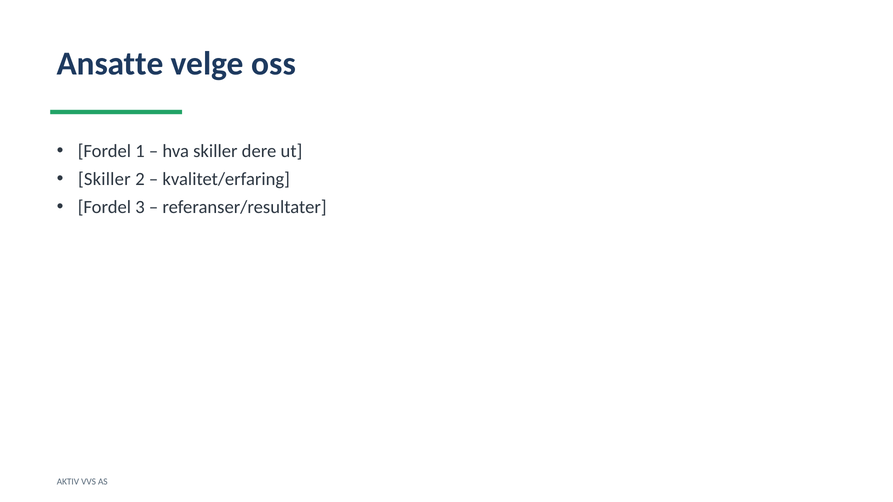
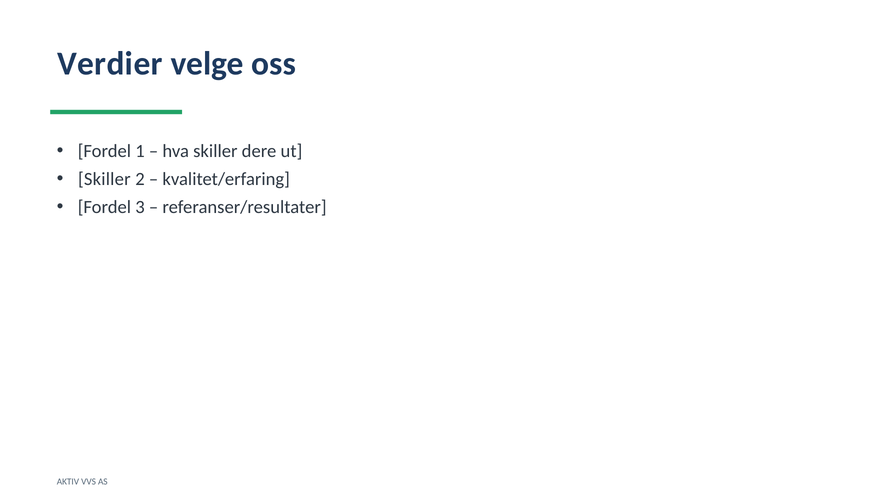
Ansatte: Ansatte -> Verdier (110, 64)
